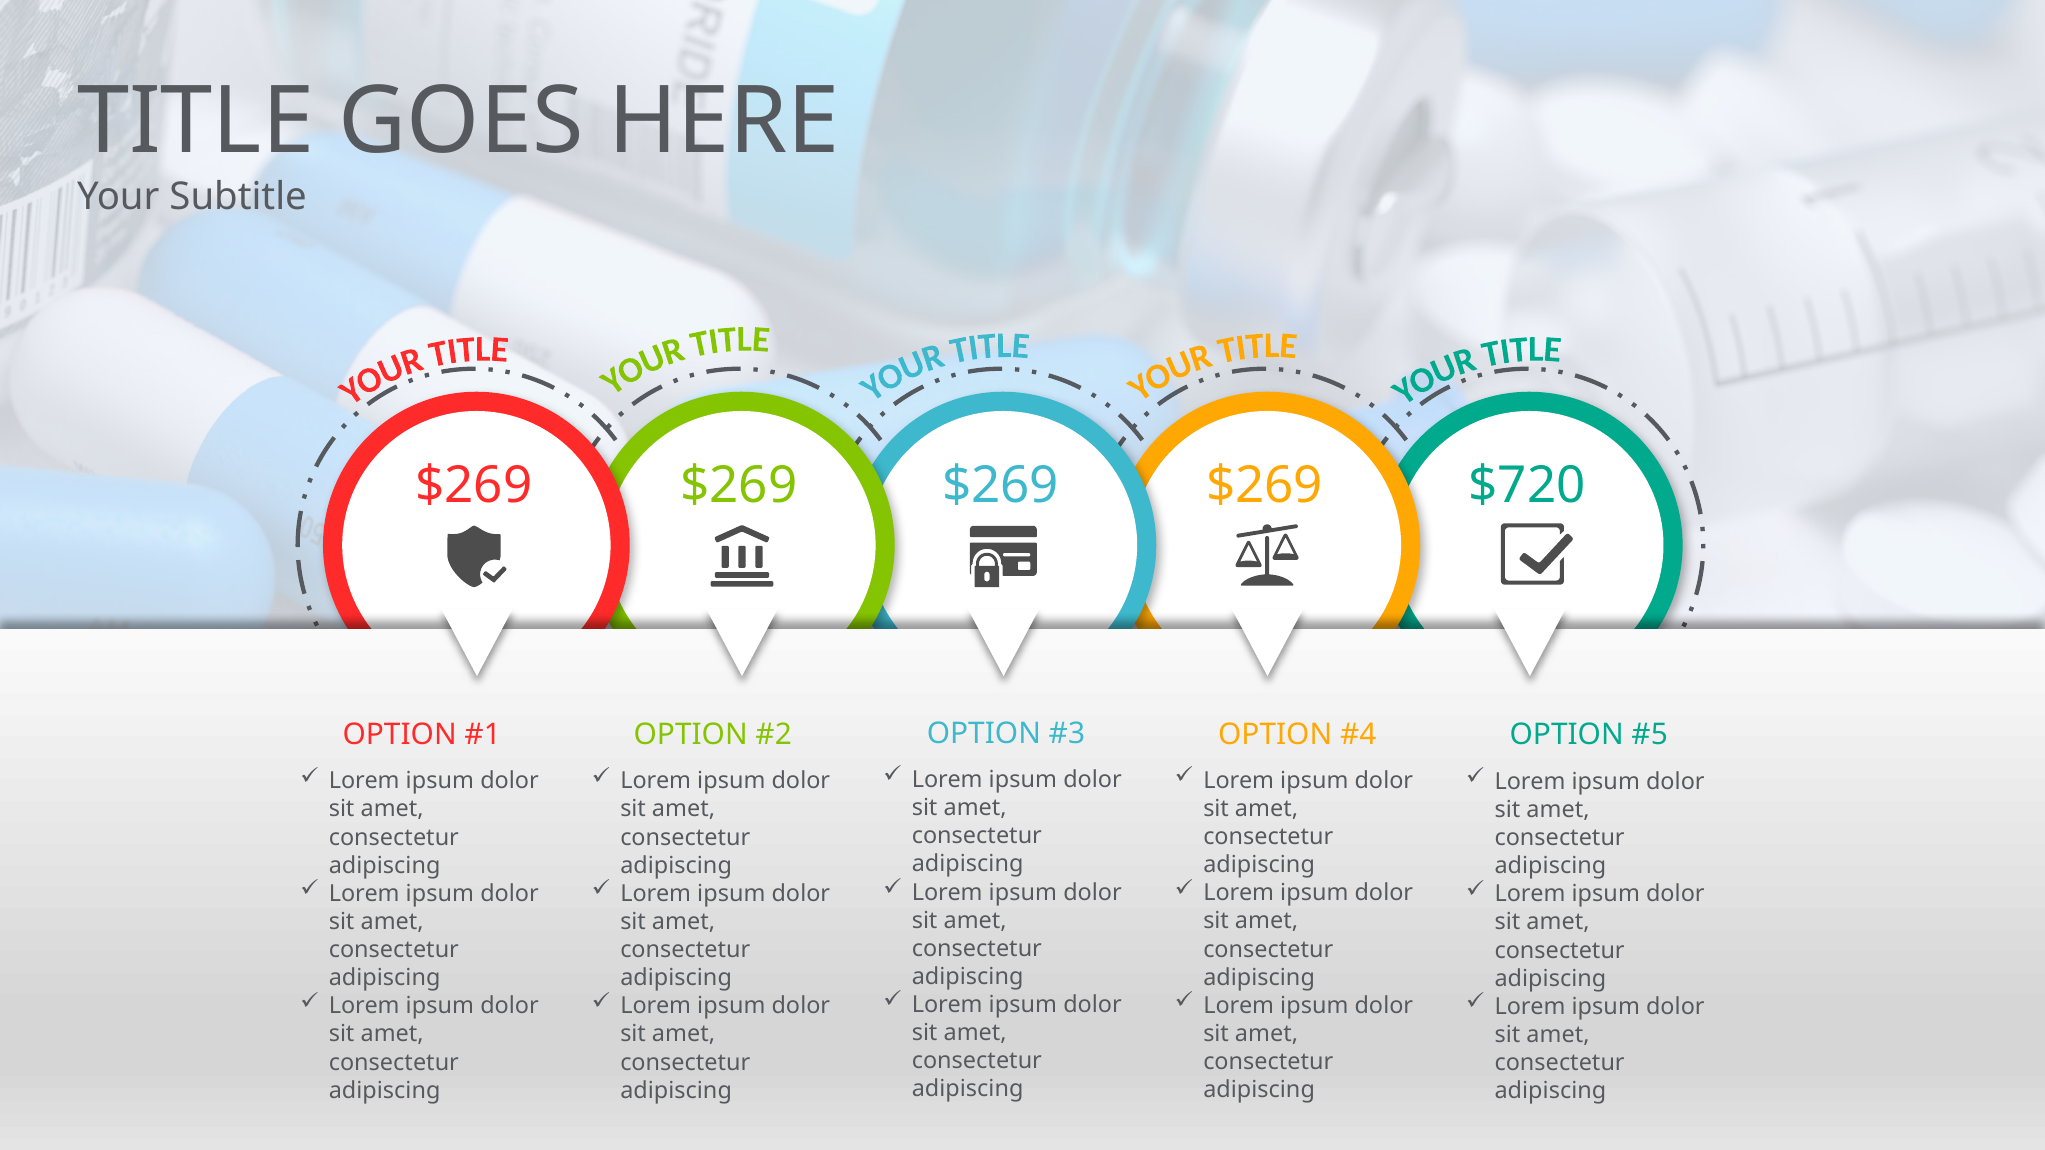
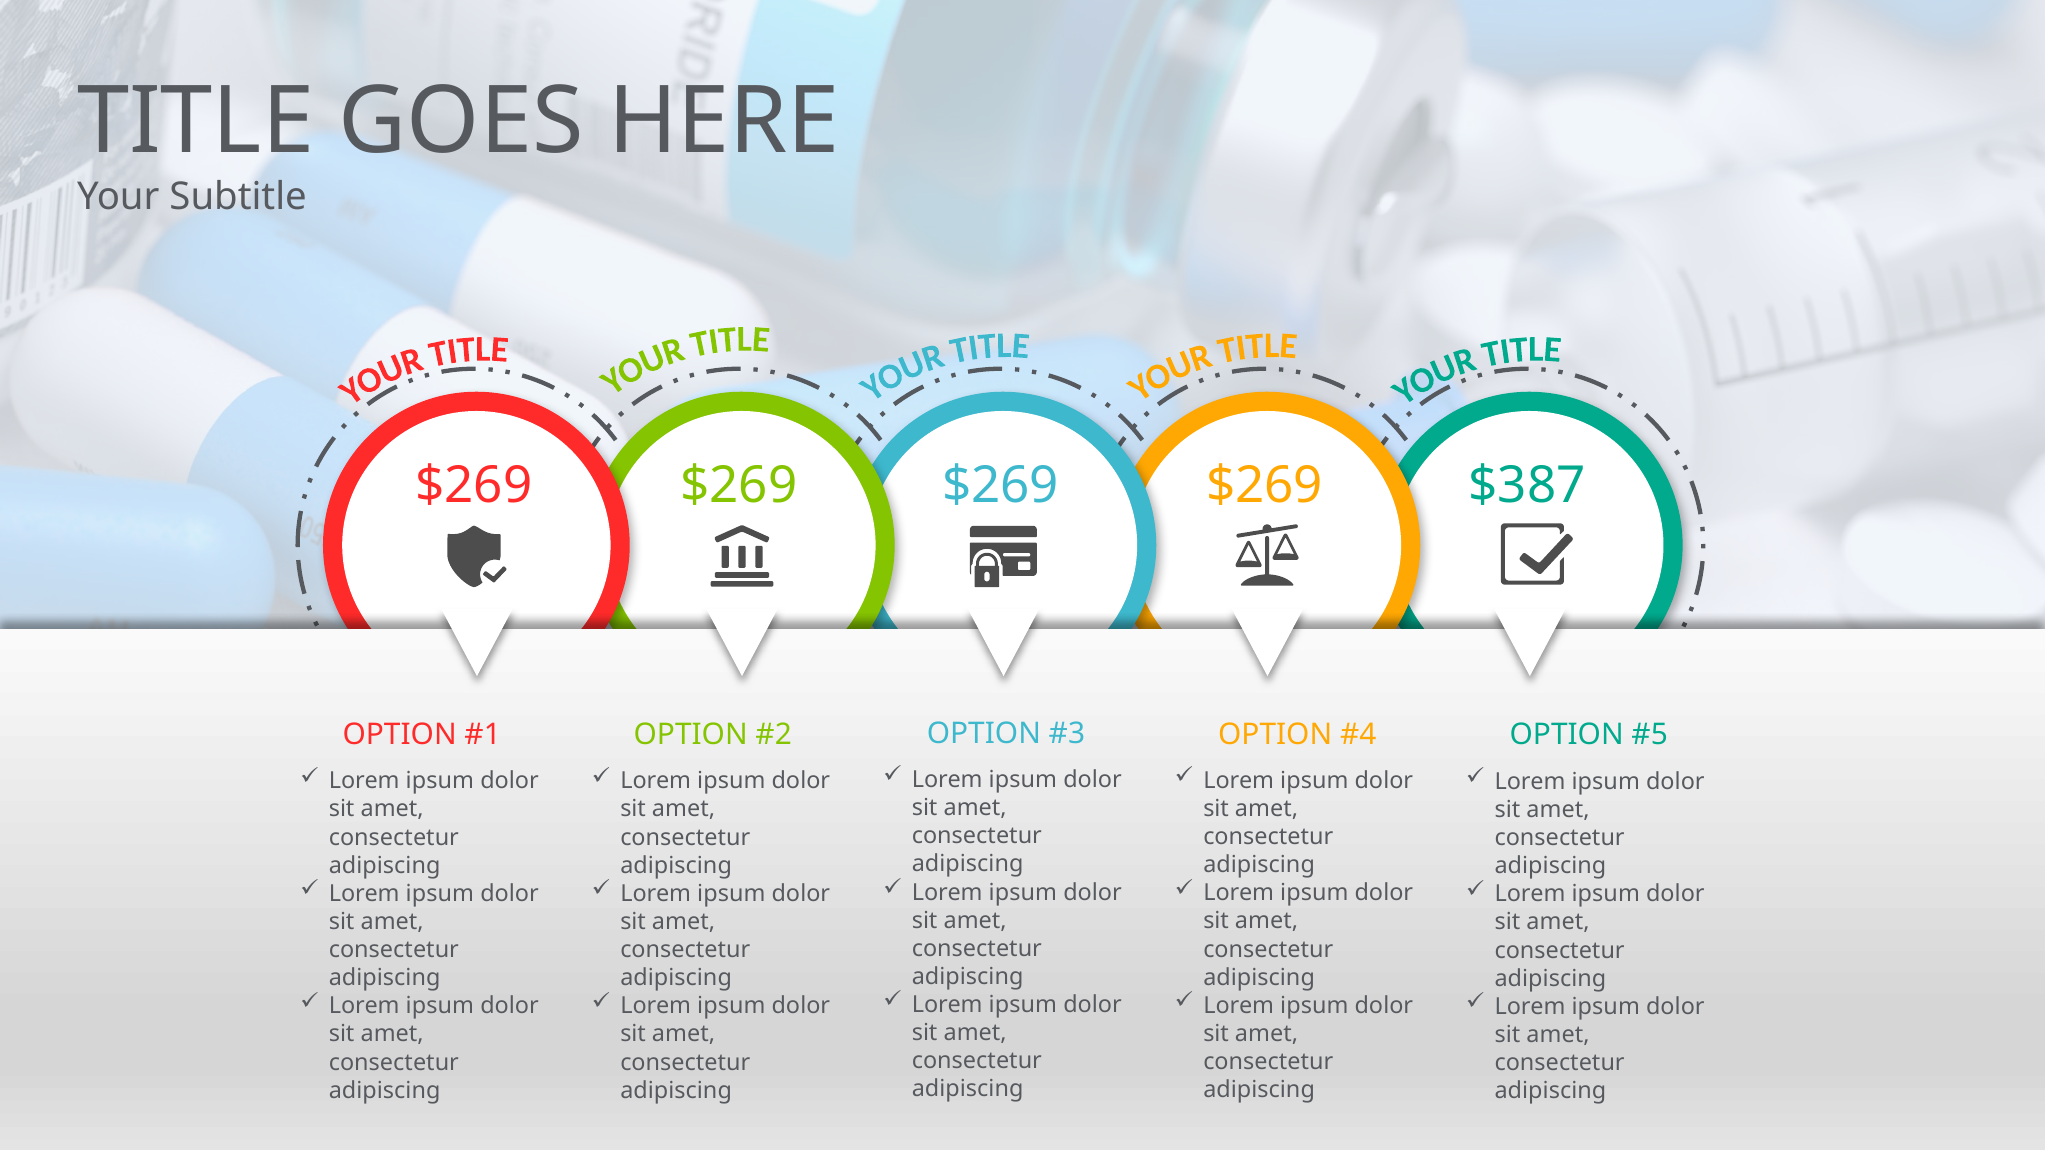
$720: $720 -> $387 (1527, 486)
